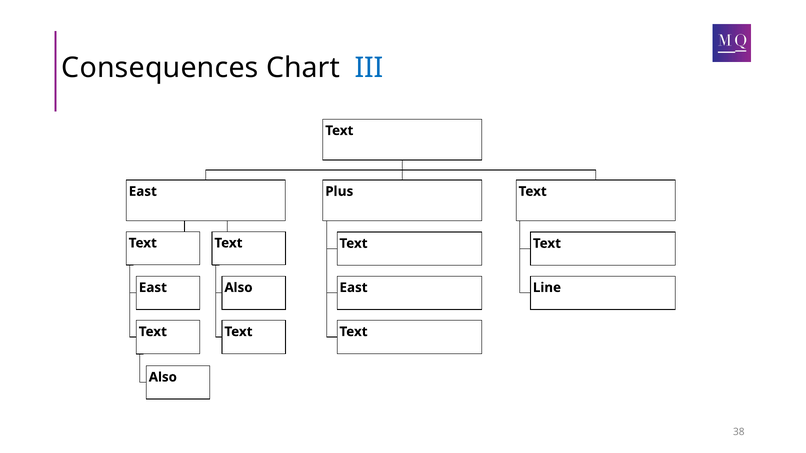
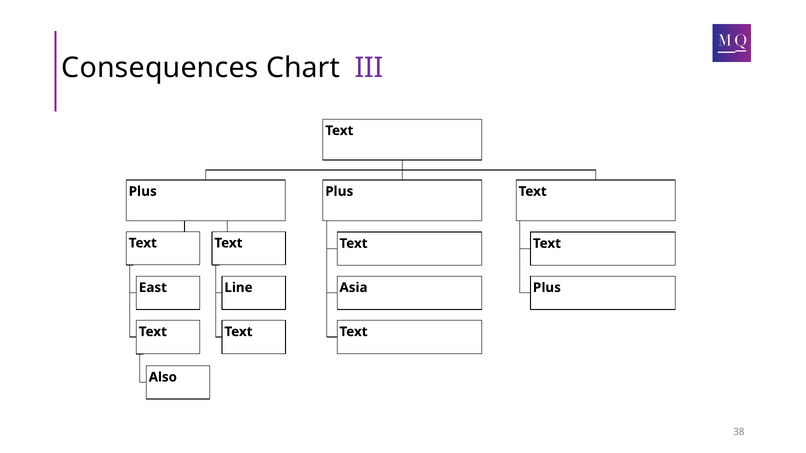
III colour: blue -> purple (369, 68)
East: East -> Plus (143, 192)
Also: Also -> Line (238, 288)
East: East -> Asia (354, 288)
Line: Line -> Plus (547, 288)
